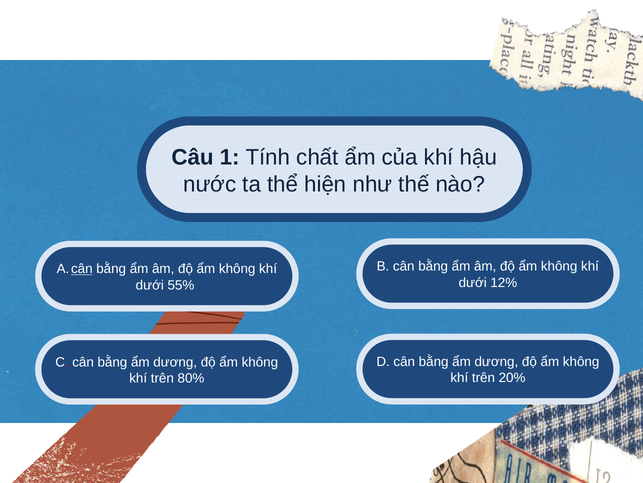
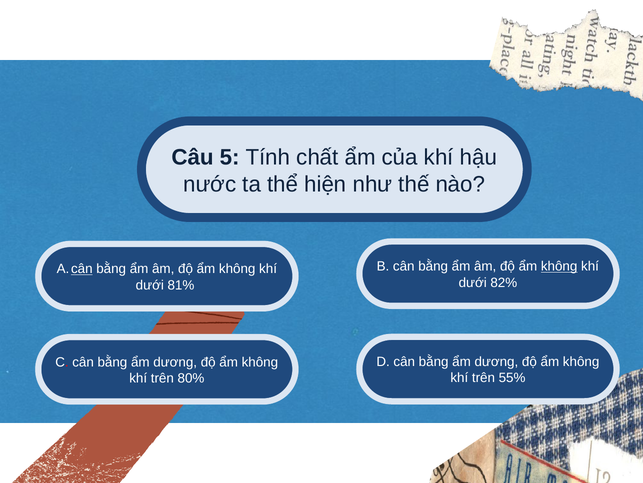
1: 1 -> 5 (230, 157)
không underline: none -> present (559, 266)
12%: 12% -> 82% (504, 282)
55%: 55% -> 81% (181, 285)
20%: 20% -> 55% (512, 377)
